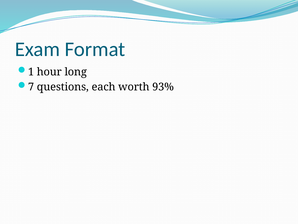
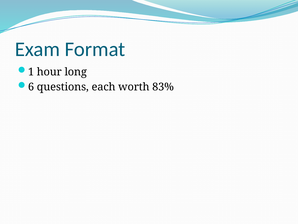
7: 7 -> 6 (31, 87)
93%: 93% -> 83% (163, 87)
